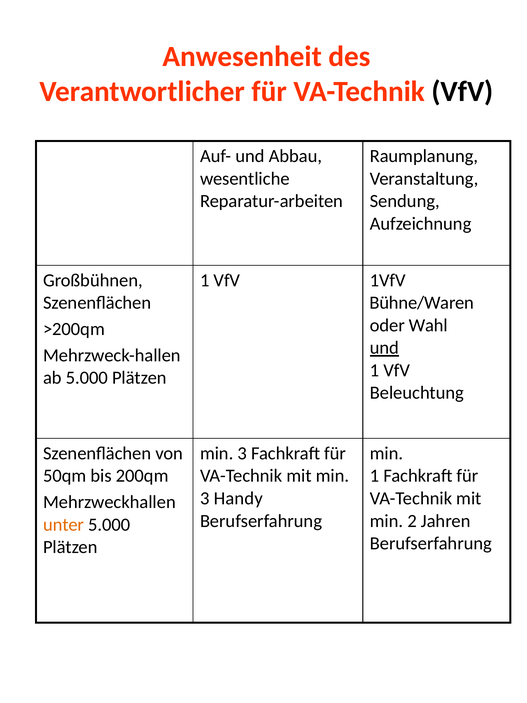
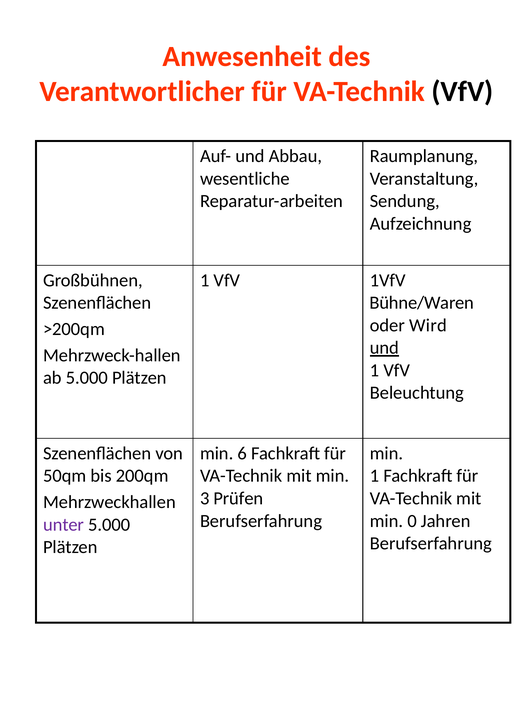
Wahl: Wahl -> Wird (428, 325)
3: 3 -> 6 (242, 453)
Handy: Handy -> Prüfen (238, 498)
2: 2 -> 0 (412, 521)
unter colour: orange -> purple (64, 524)
